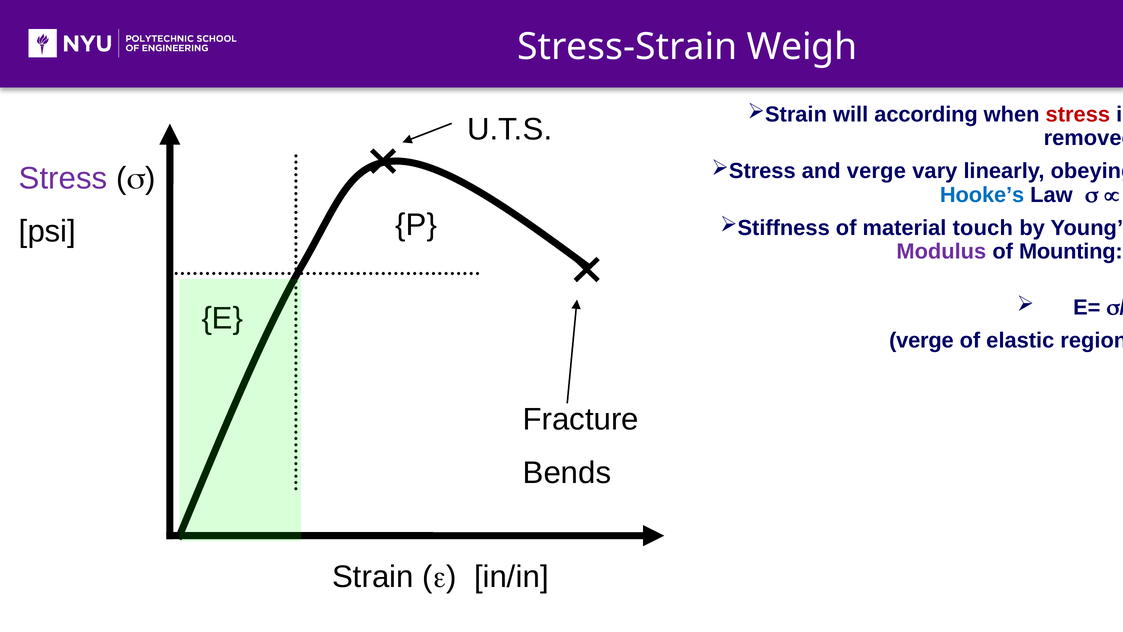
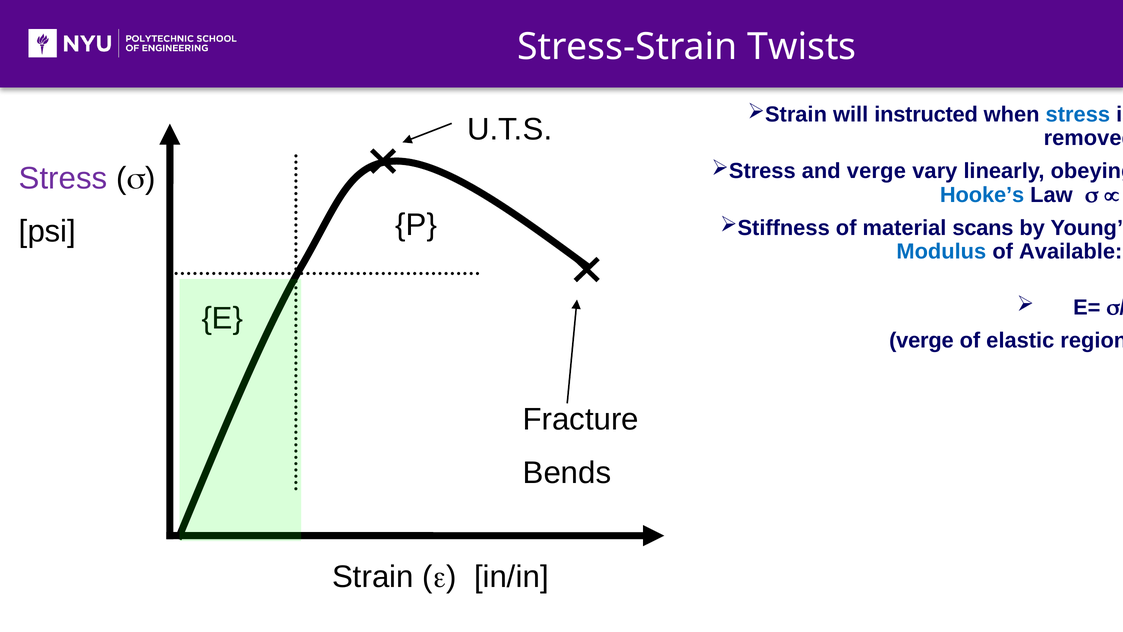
Weigh: Weigh -> Twists (802, 47)
according: according -> instructed (926, 115)
stress colour: red -> blue (1078, 115)
touch: touch -> scans (983, 228)
Modulus colour: purple -> blue (941, 251)
Mounting: Mounting -> Available (1071, 251)
